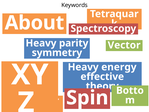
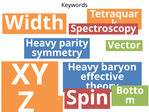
About: About -> Width (34, 23)
energy: energy -> baryon (119, 67)
